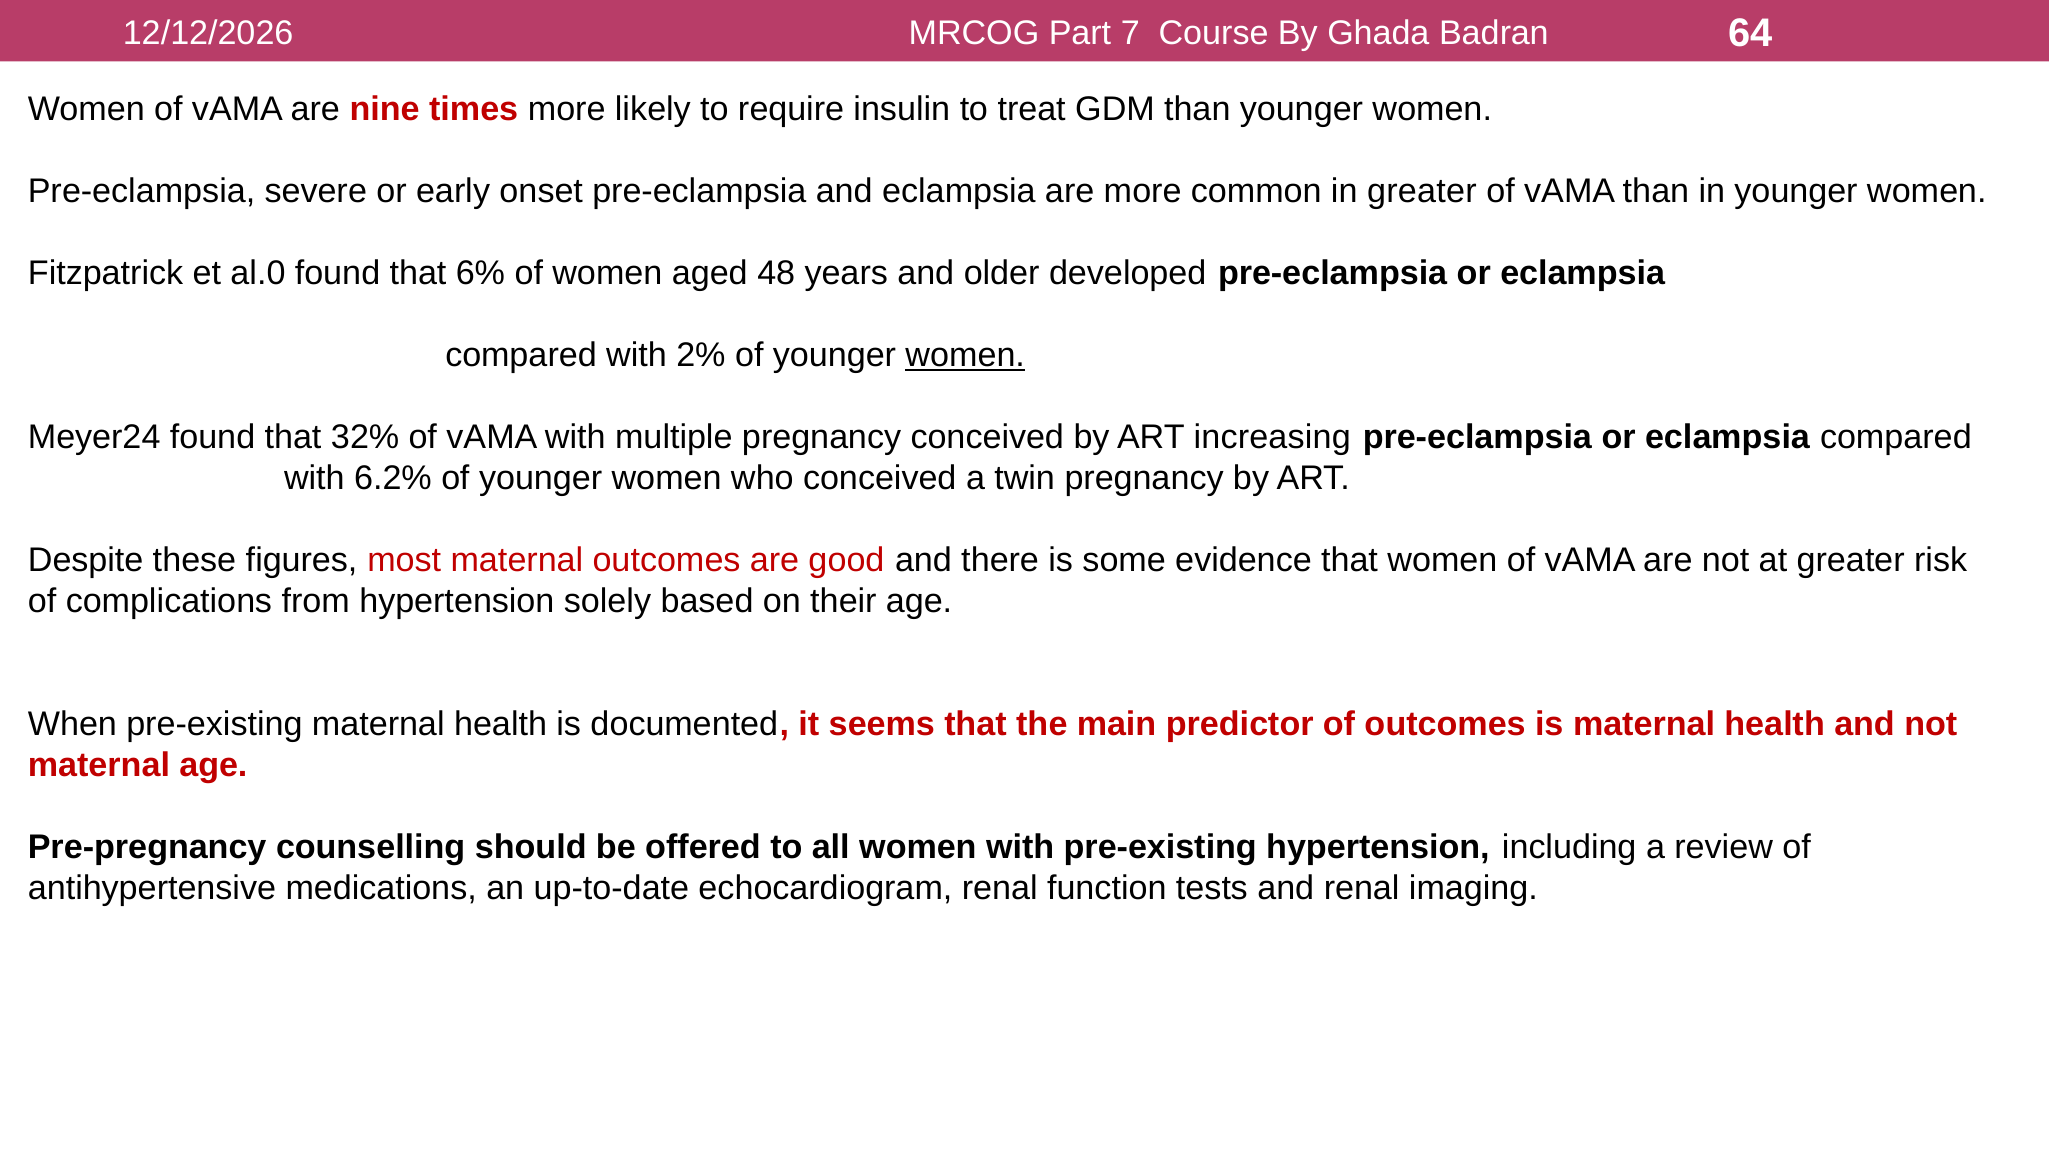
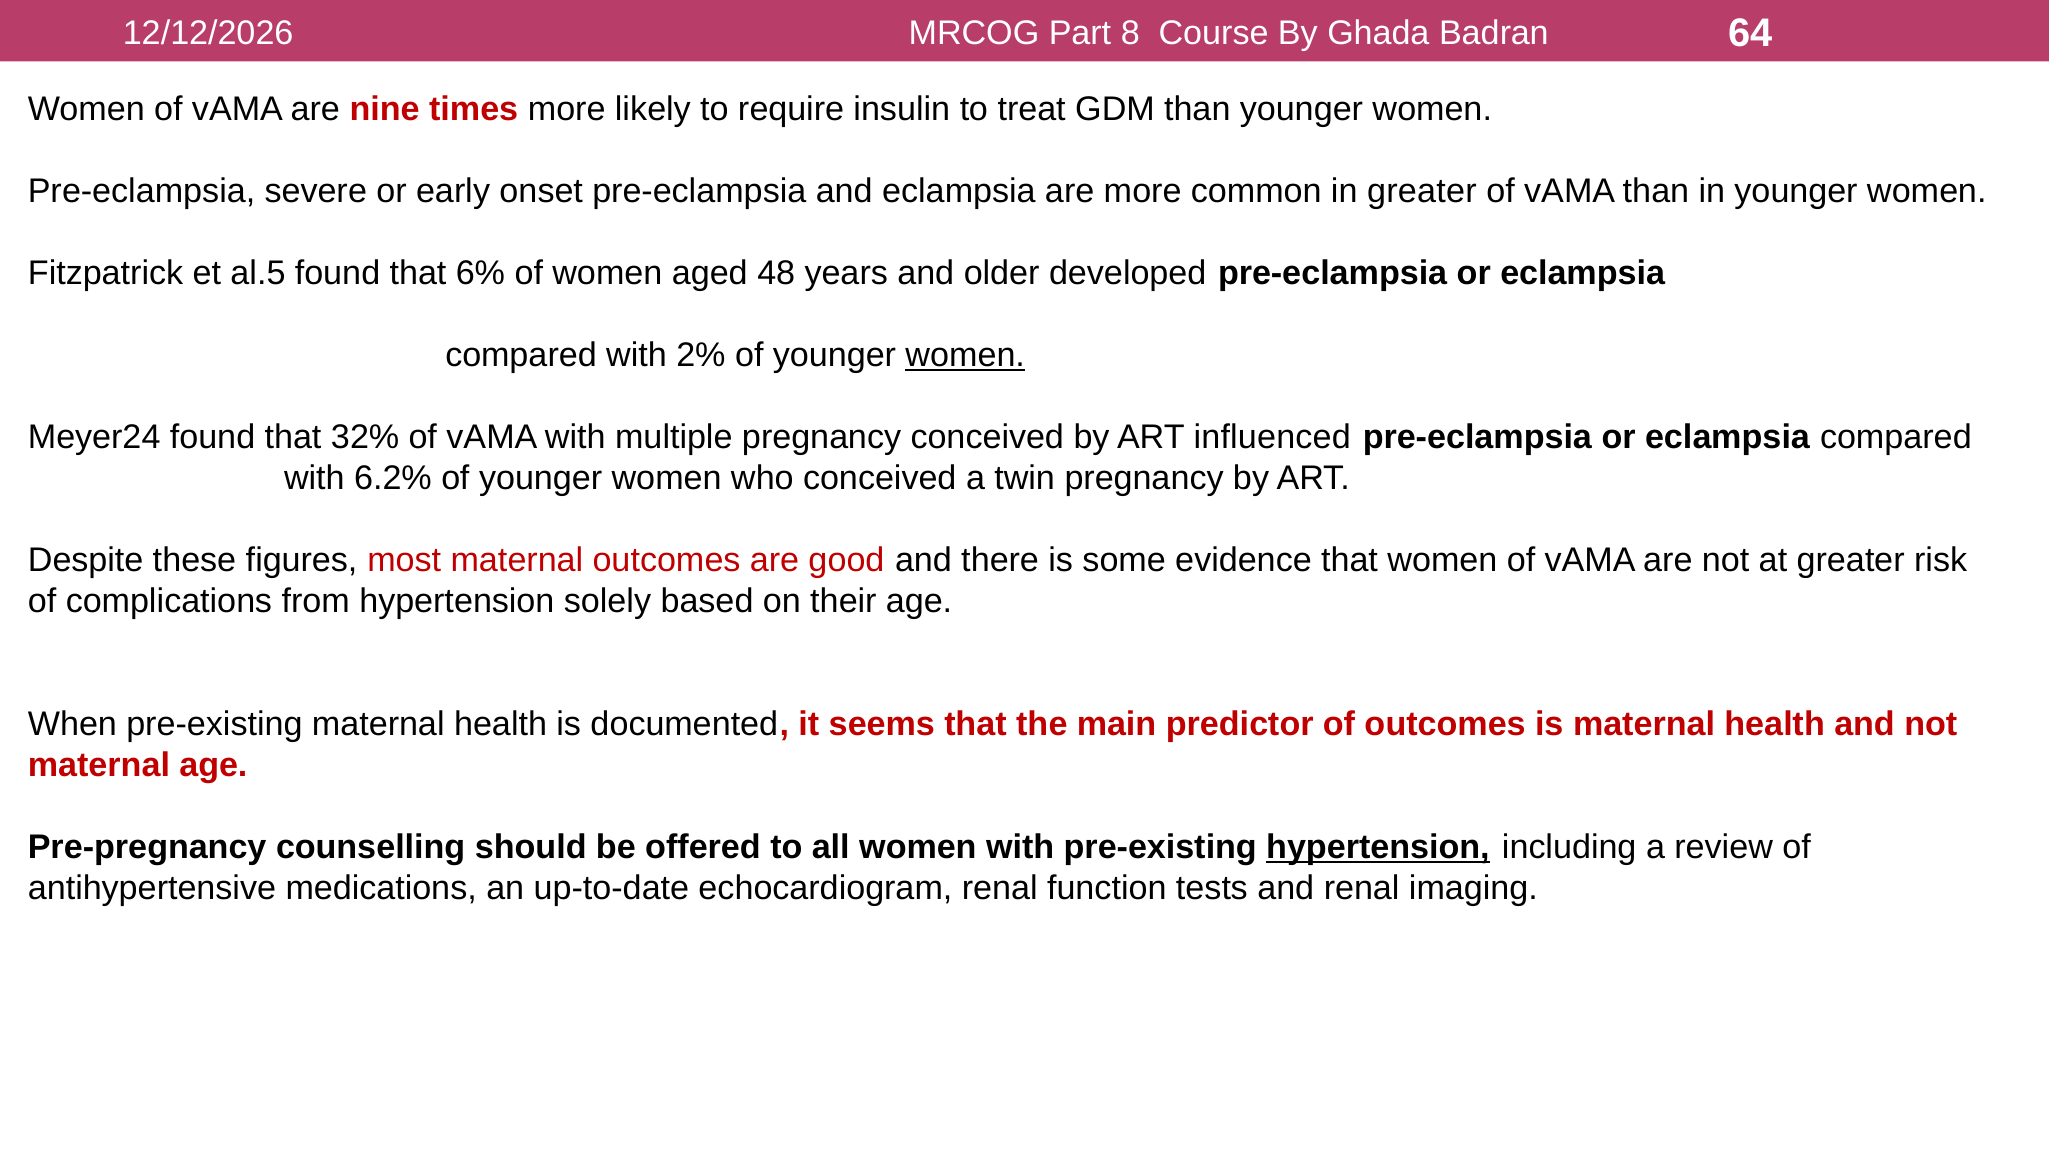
7: 7 -> 8 (1130, 33)
al.0: al.0 -> al.5 (258, 273)
increasing: increasing -> influenced (1272, 437)
hypertension underline: none -> present (1378, 847)
